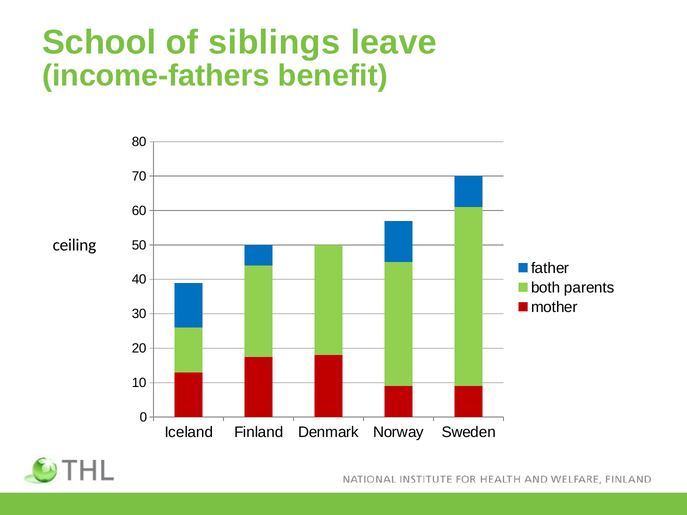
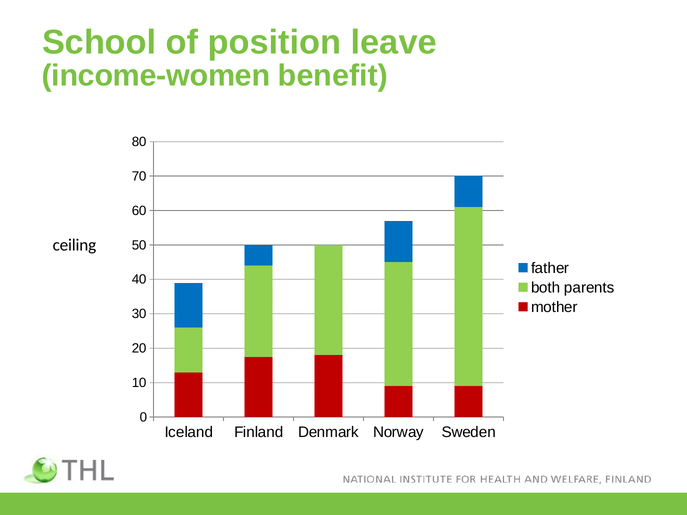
siblings: siblings -> position (275, 42)
income-fathers: income-fathers -> income-women (156, 76)
